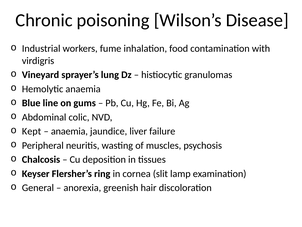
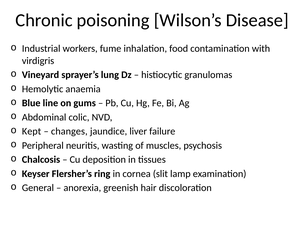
anaemia: anaemia -> changes (69, 131)
